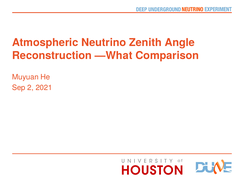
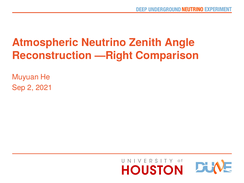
—What: —What -> —Right (114, 56)
